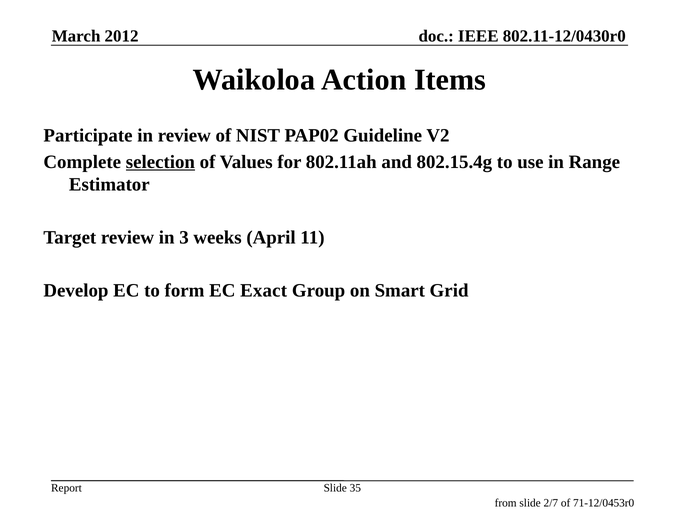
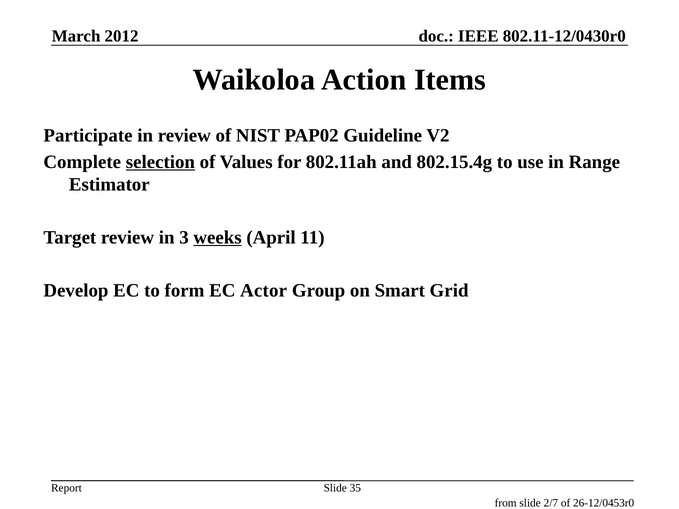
weeks underline: none -> present (218, 238)
Exact: Exact -> Actor (264, 290)
71-12/0453r0: 71-12/0453r0 -> 26-12/0453r0 (604, 503)
